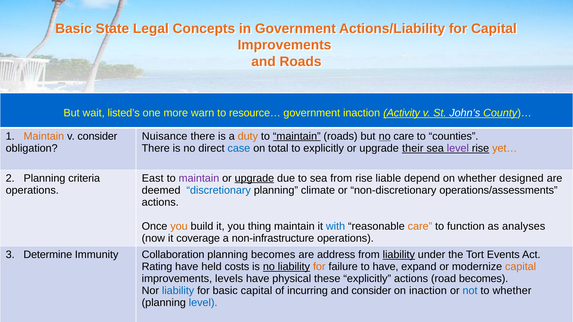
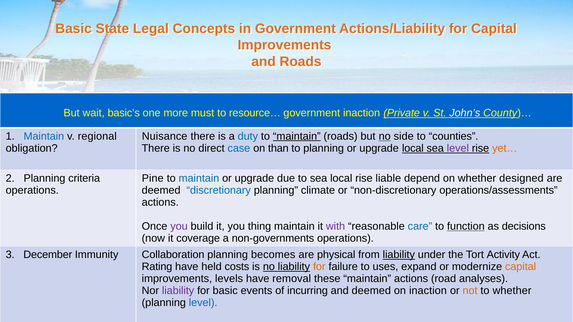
listed’s: listed’s -> basic’s (124, 113)
warn: warn -> must (203, 113)
Activity: Activity -> Private (402, 113)
Maintain colour: orange -> blue (44, 136)
v consider: consider -> regional (97, 136)
duty colour: orange -> blue (248, 136)
no care: care -> side (404, 136)
total: total -> than (278, 148)
to explicitly: explicitly -> planning (324, 148)
upgrade their: their -> local (413, 148)
East: East -> Pine (153, 178)
maintain colour: purple -> blue (199, 178)
upgrade underline: present -> none (254, 178)
sea from: from -> local (341, 178)
you colour: orange -> purple (179, 226)
with colour: blue -> purple (336, 226)
care colour: orange -> blue (420, 226)
function underline: none -> present (466, 226)
analyses: analyses -> decisions (524, 226)
non-infrastructure: non-infrastructure -> non-governments (273, 238)
Determine: Determine -> December (48, 255)
address: address -> physical (336, 255)
Events: Events -> Activity (503, 255)
to have: have -> uses (385, 267)
physical: physical -> removal (292, 279)
these explicitly: explicitly -> maintain (367, 279)
road becomes: becomes -> analyses (484, 279)
liability colour: blue -> purple (178, 291)
basic capital: capital -> events (256, 291)
and consider: consider -> deemed (371, 291)
not colour: blue -> orange (470, 291)
